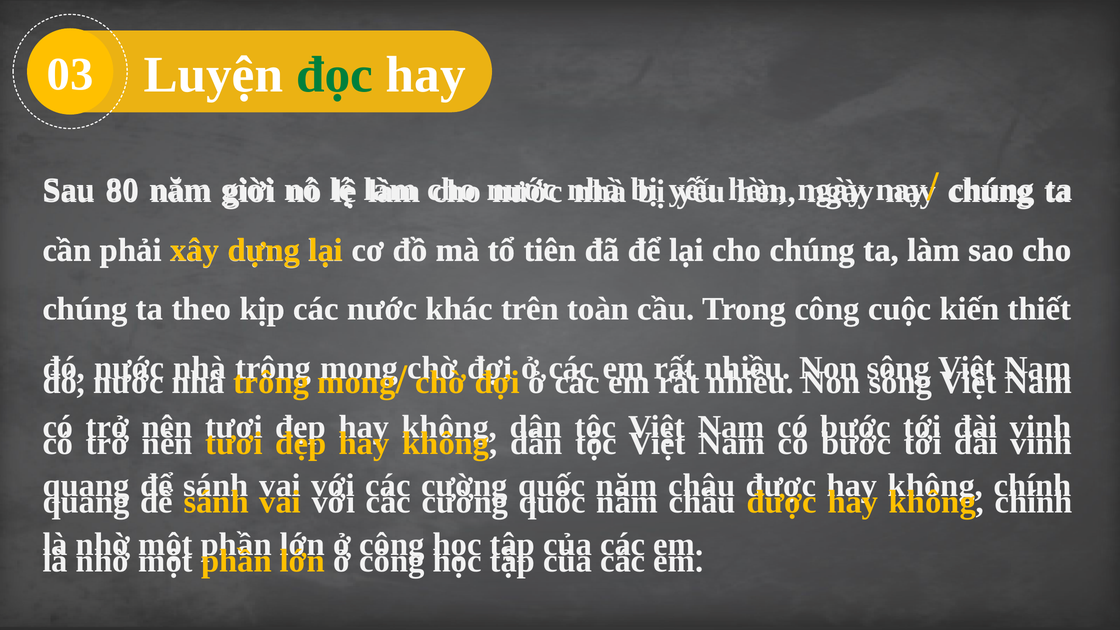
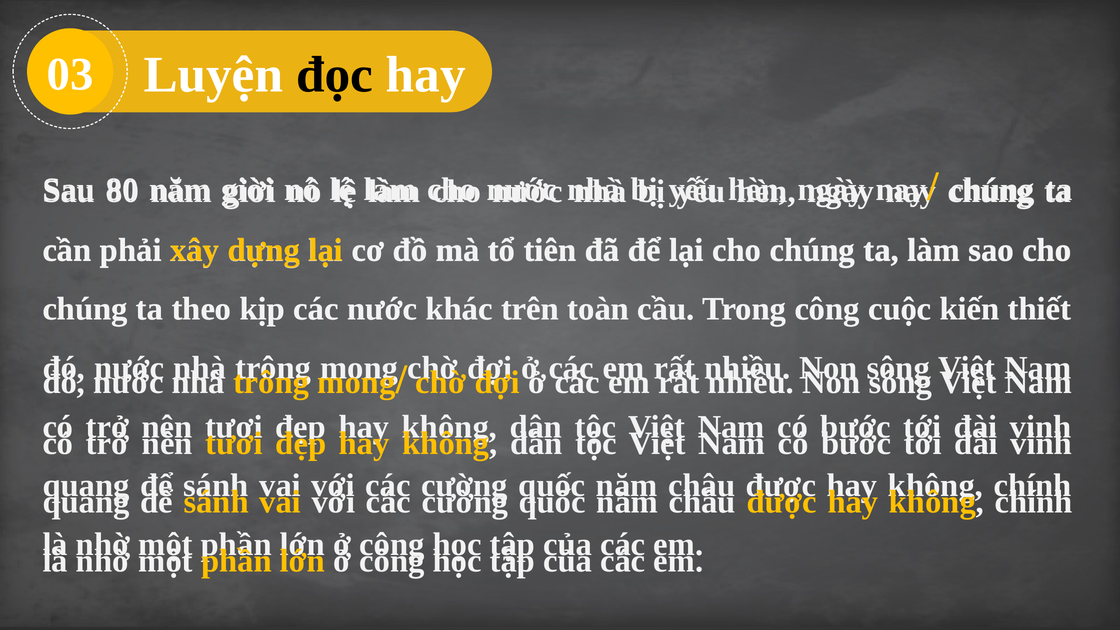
đọc colour: green -> black (335, 75)
